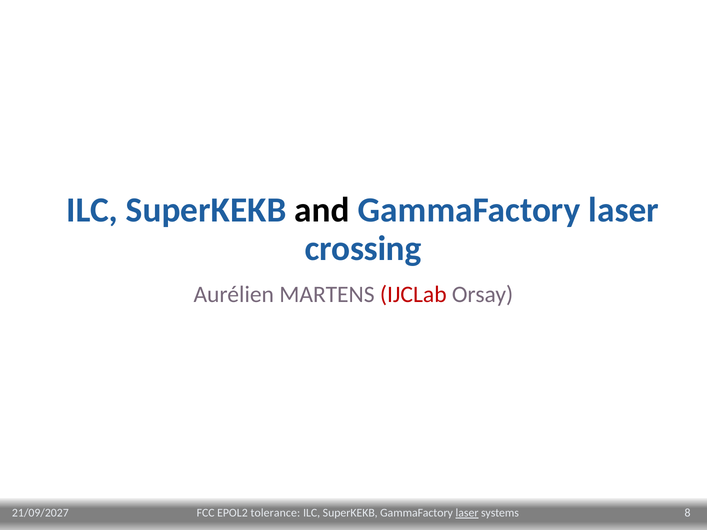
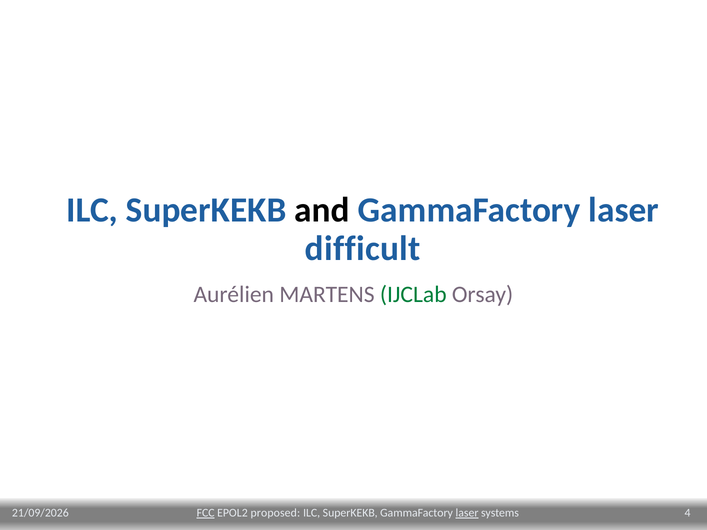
crossing: crossing -> difficult (363, 249)
IJCLab colour: red -> green (413, 295)
FCC underline: none -> present (206, 513)
tolerance: tolerance -> proposed (275, 513)
8: 8 -> 4 (687, 513)
21/09/2027: 21/09/2027 -> 21/09/2026 (40, 513)
